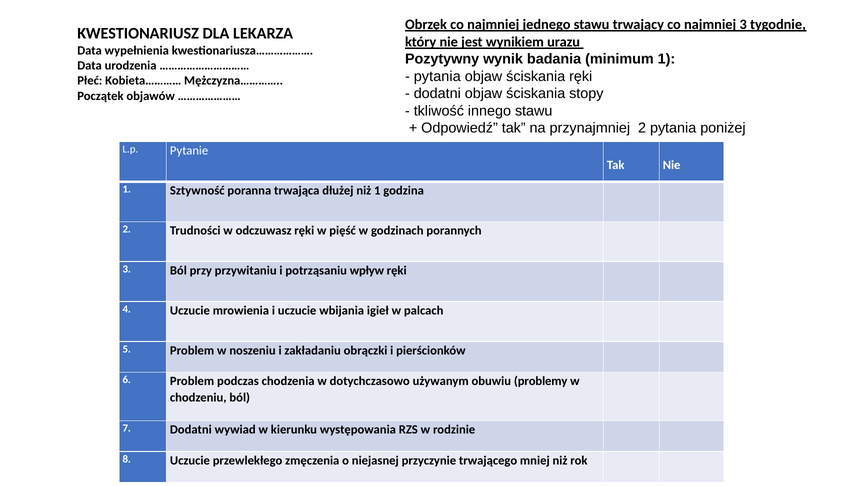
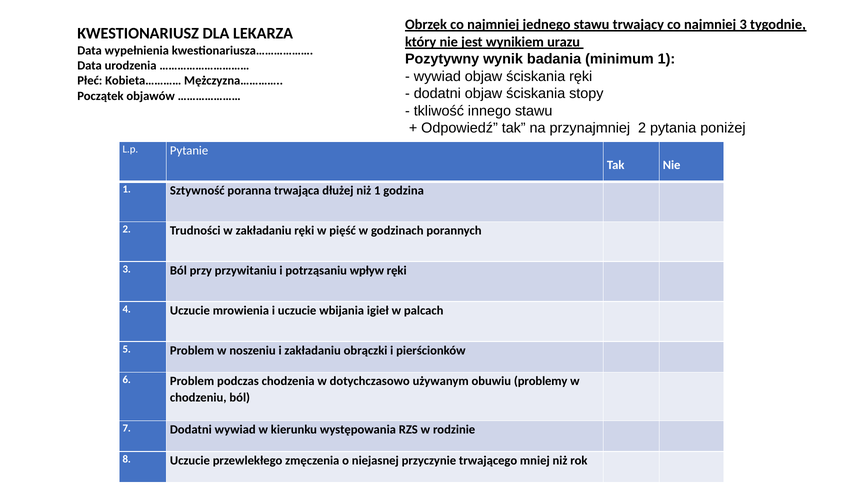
pytania: pytania -> wywiad (437, 76)
w odczuwasz: odczuwasz -> zakładaniu (264, 231)
